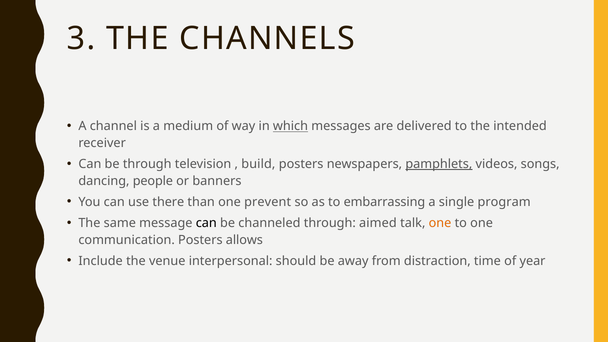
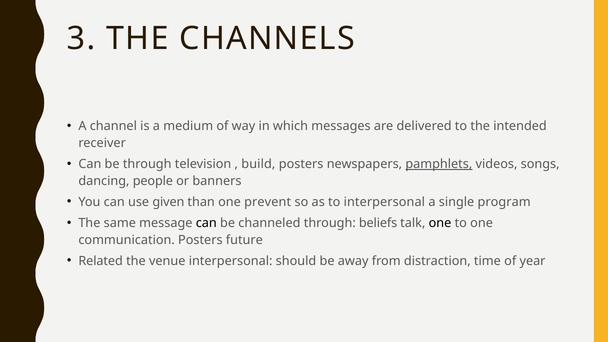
which underline: present -> none (291, 126)
there: there -> given (168, 202)
to embarrassing: embarrassing -> interpersonal (384, 202)
aimed: aimed -> beliefs (378, 223)
one colour: orange -> black (440, 223)
allows: allows -> future (244, 240)
Include: Include -> Related (101, 261)
